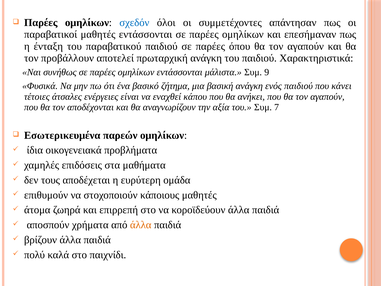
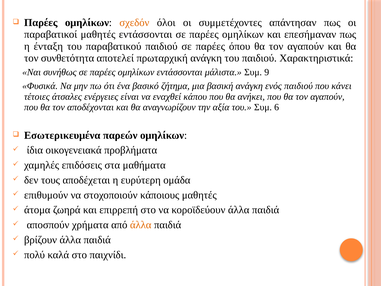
σχεδόν colour: blue -> orange (134, 23)
προβάλλουν: προβάλλουν -> συνθετότητα (68, 58)
7: 7 -> 6 (277, 107)
